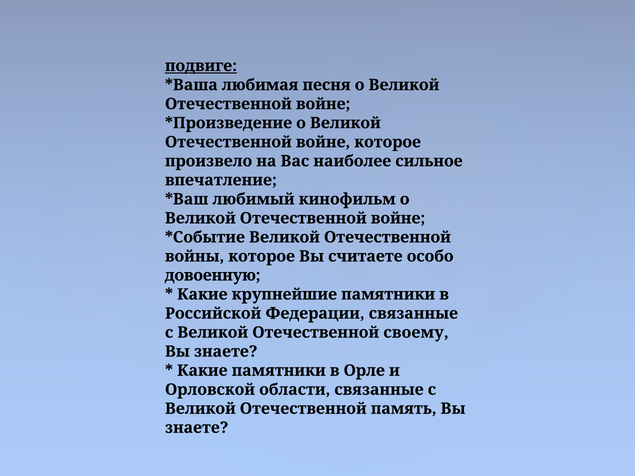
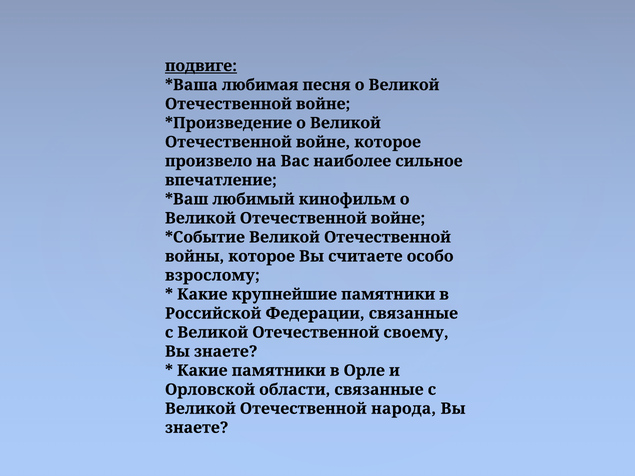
довоенную: довоенную -> взрослому (212, 275)
память: память -> народа (404, 409)
